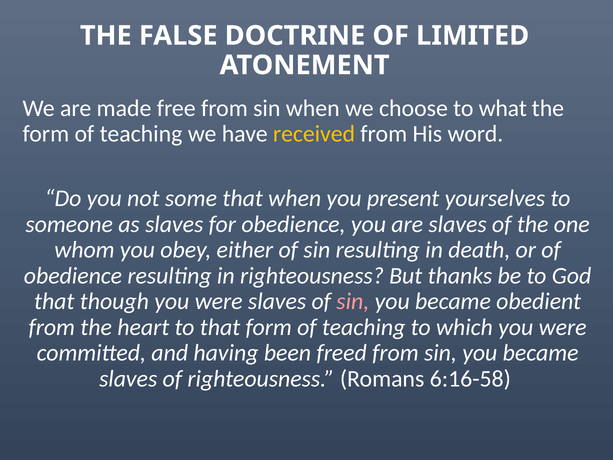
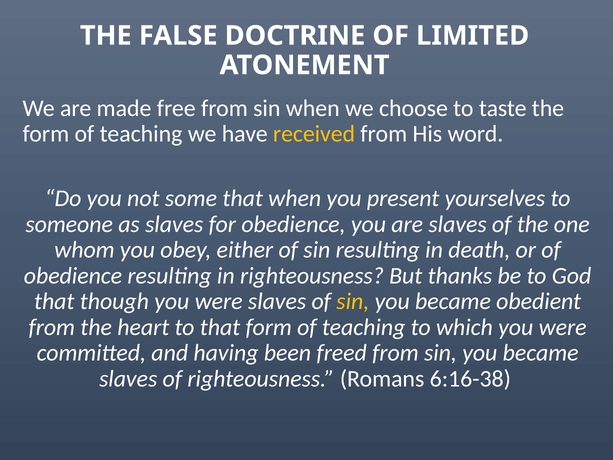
what: what -> taste (503, 108)
sin colour: pink -> yellow (353, 301)
6:16-58: 6:16-58 -> 6:16-38 (470, 379)
